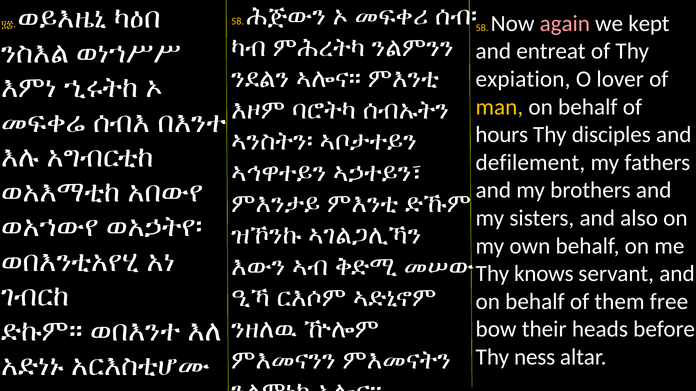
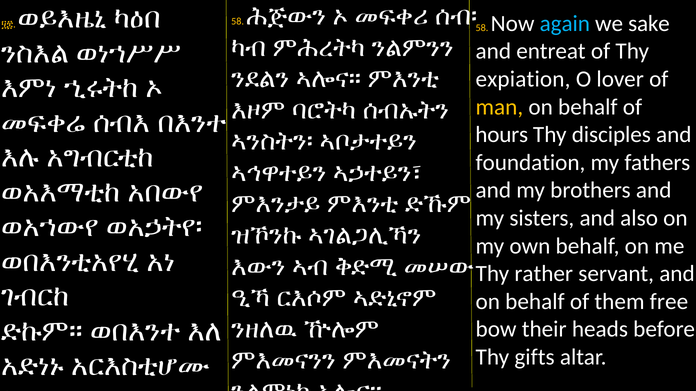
again colour: pink -> light blue (565, 23)
kept: kept -> sake (649, 23)
defilement: defilement -> foundation (530, 163)
knows: knows -> rather (544, 274)
ness: ness -> gifts (535, 358)
